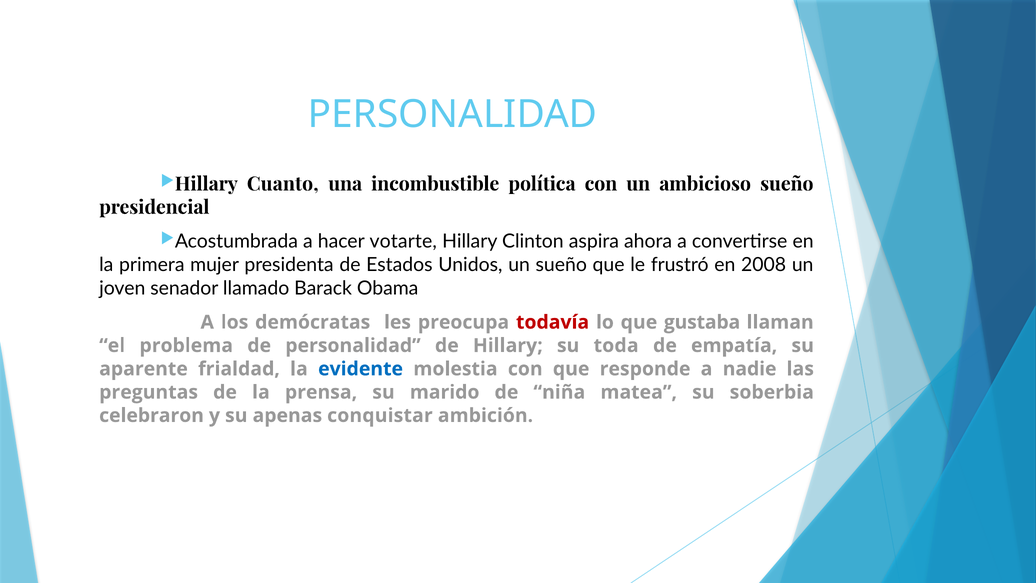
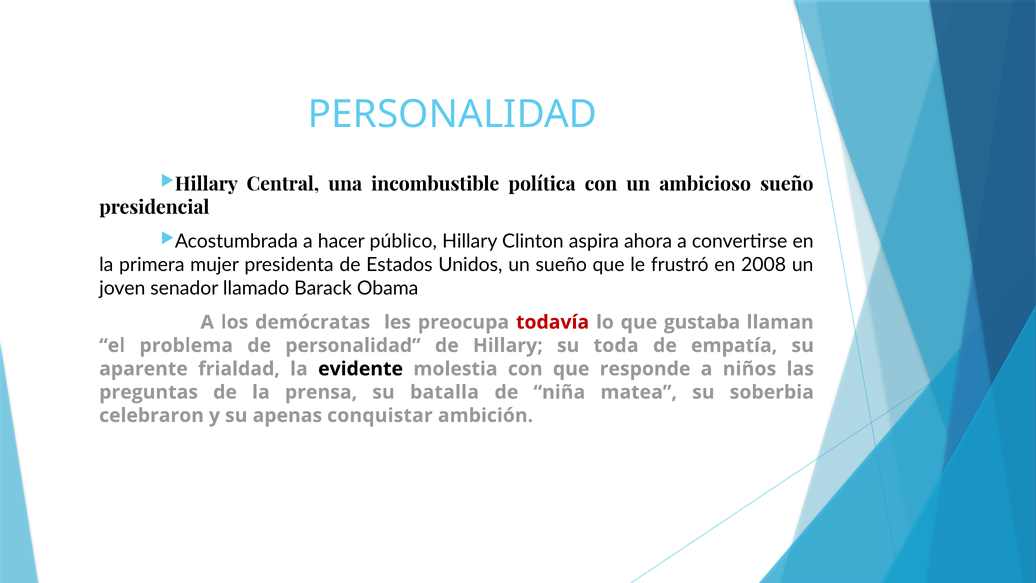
Cuanto: Cuanto -> Central (283, 184)
votarte: votarte -> público (403, 241)
evidente colour: blue -> black (361, 369)
nadie: nadie -> niños (749, 369)
marido: marido -> batalla (445, 392)
